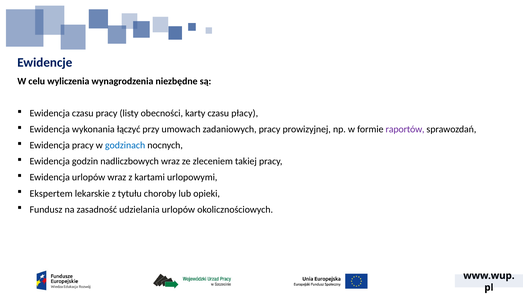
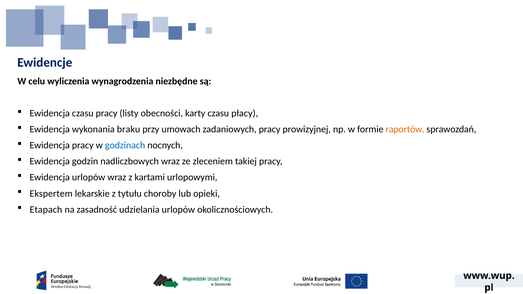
łączyć: łączyć -> braku (129, 129)
raportów colour: purple -> orange (405, 129)
Fundusz: Fundusz -> Etapach (46, 210)
